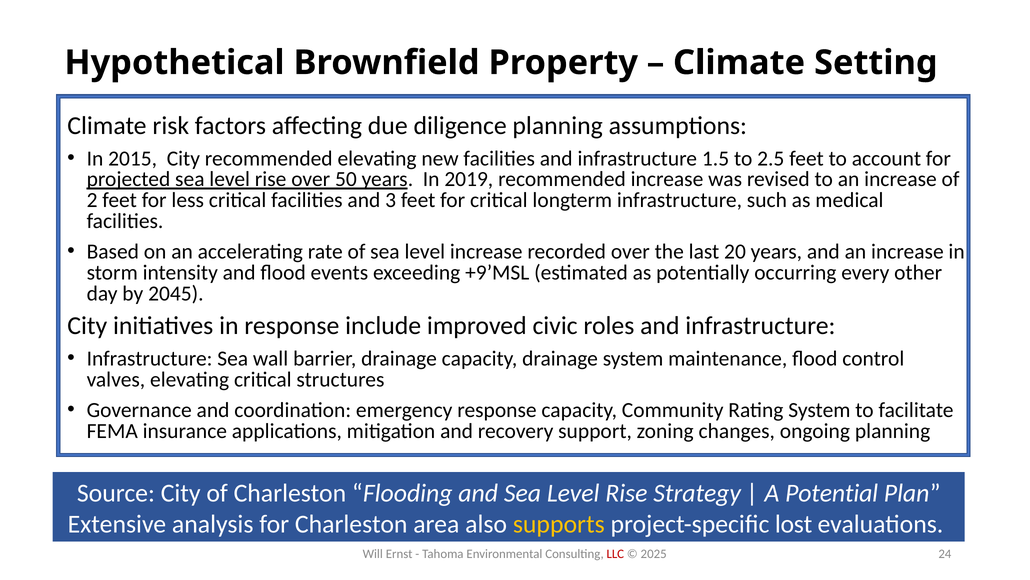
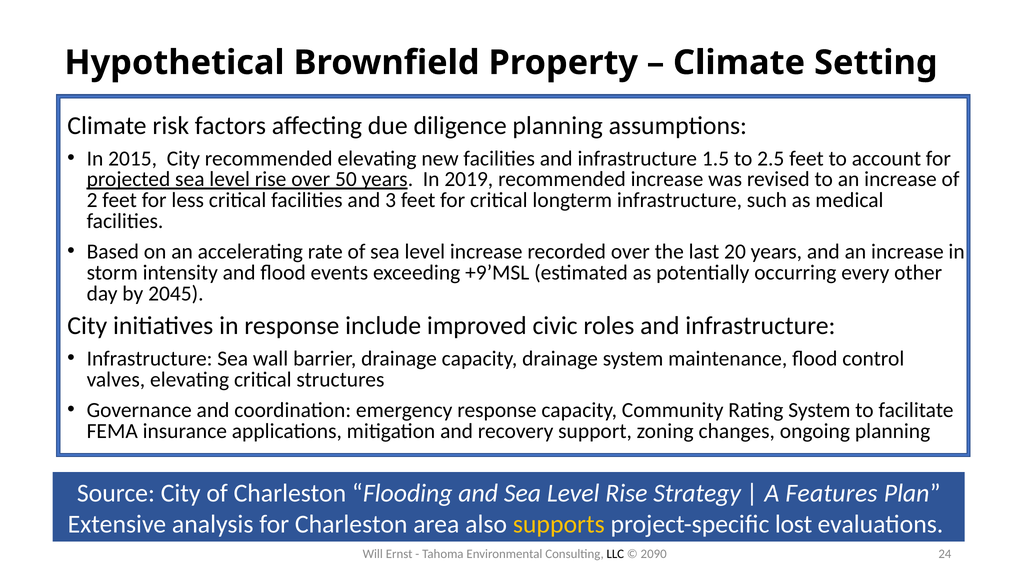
Potential: Potential -> Features (831, 493)
LLC colour: red -> black (615, 553)
2025: 2025 -> 2090 (654, 553)
